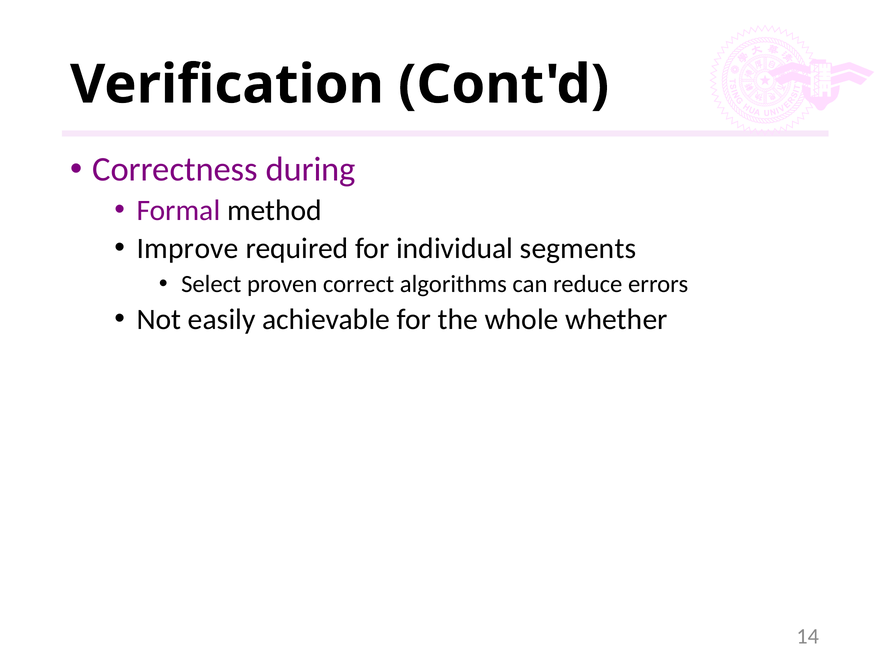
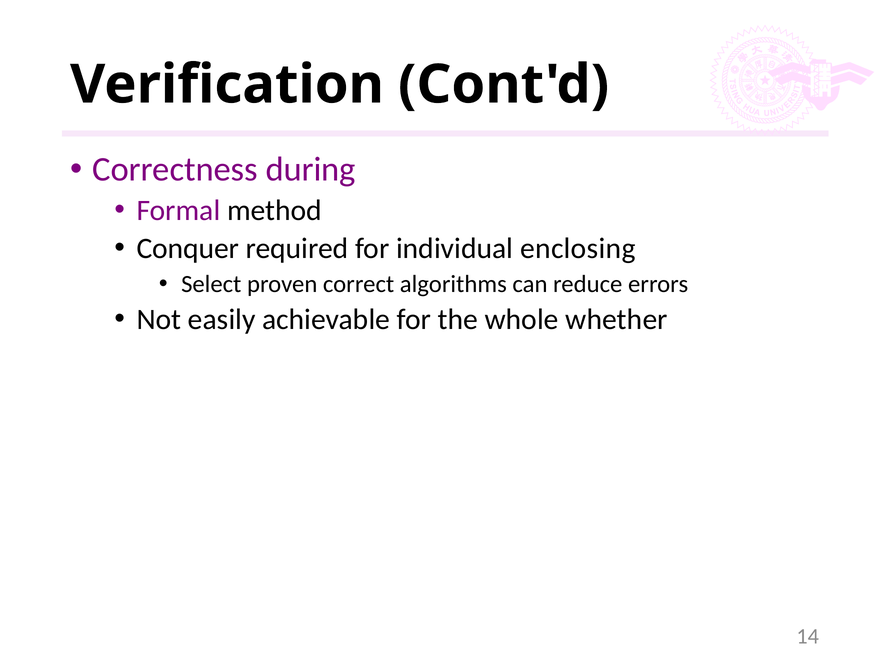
Improve: Improve -> Conquer (188, 249)
segments: segments -> enclosing (578, 249)
